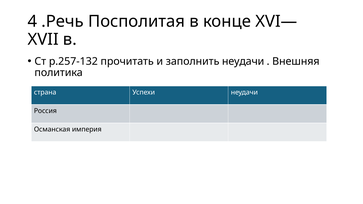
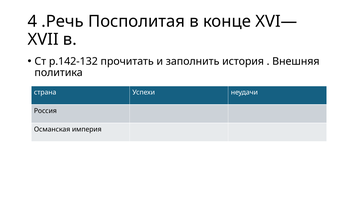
р.257-132: р.257-132 -> р.142-132 (73, 61)
заполнить неудачи: неудачи -> история (243, 61)
